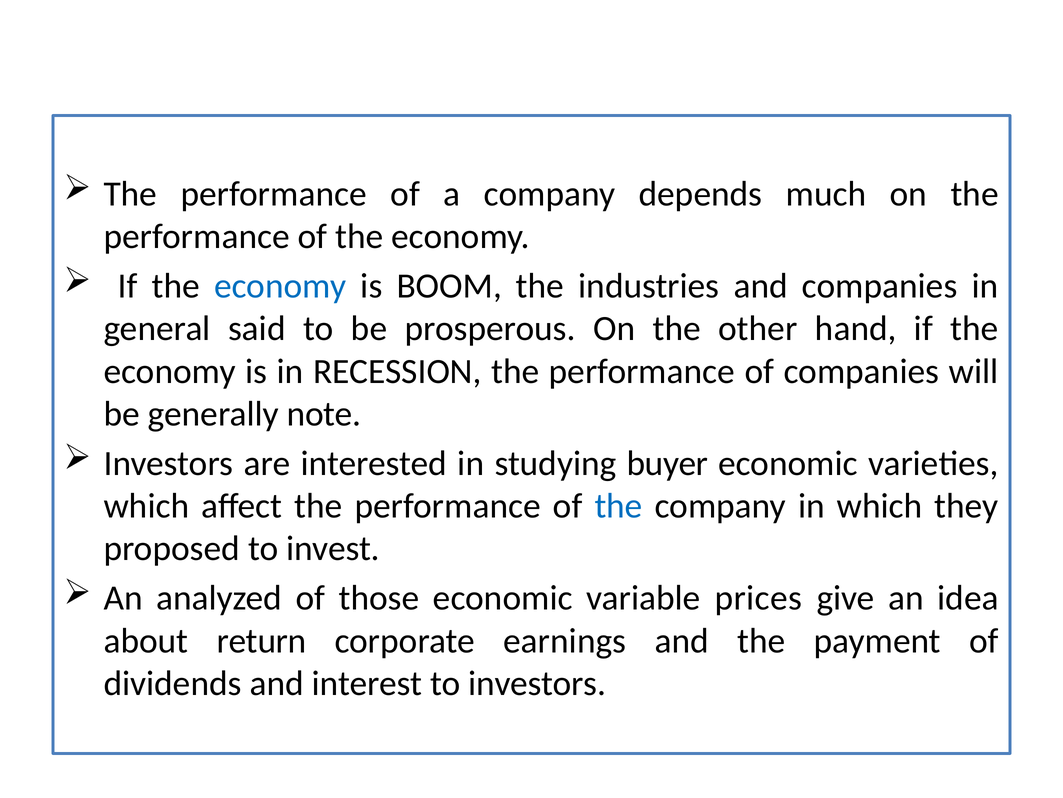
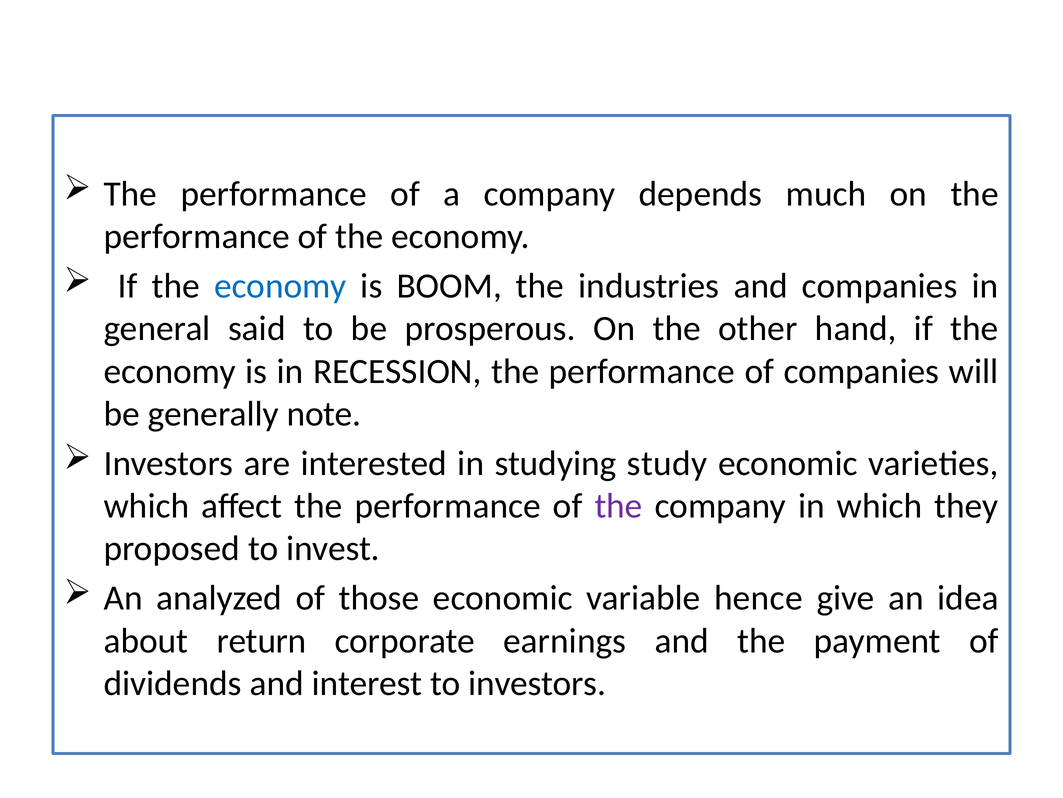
buyer: buyer -> study (667, 463)
the colour: blue -> purple (619, 506)
prices: prices -> hence (758, 598)
